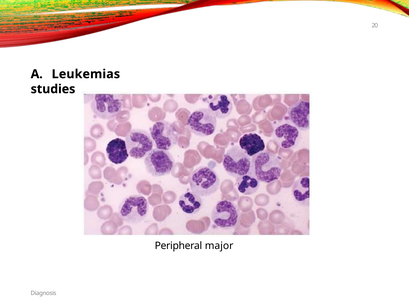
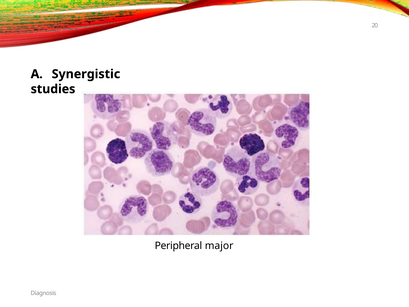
Leukemias: Leukemias -> Synergistic (86, 74)
